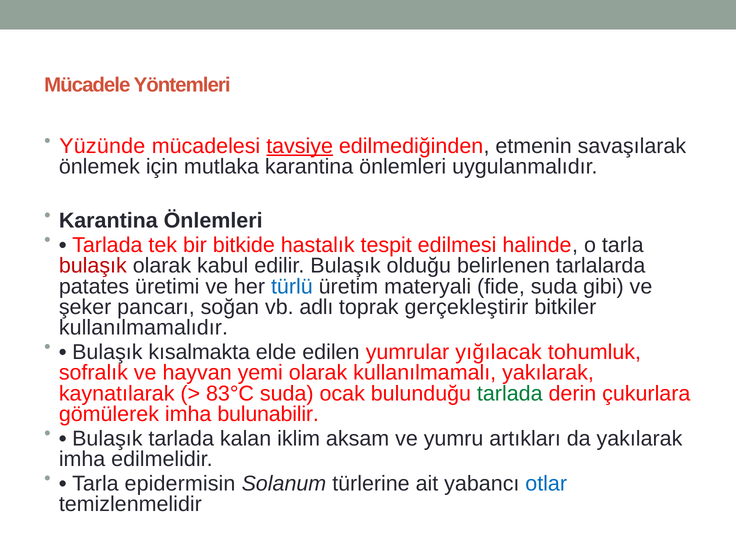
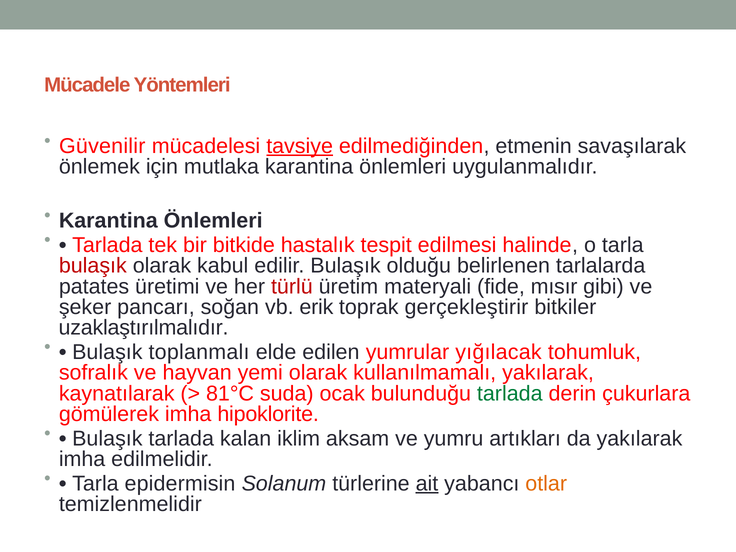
Yüzünde: Yüzünde -> Güvenilir (102, 146)
türlü colour: blue -> red (292, 287)
fide suda: suda -> mısır (554, 287)
adlı: adlı -> erik (316, 307)
kullanılmamalıdır: kullanılmamalıdır -> uzaklaştırılmalıdır (144, 328)
kısalmakta: kısalmakta -> toplanmalı (199, 352)
83°C: 83°C -> 81°C (230, 393)
bulunabilir: bulunabilir -> hipoklorite (268, 414)
ait underline: none -> present (427, 484)
otlar colour: blue -> orange (546, 484)
